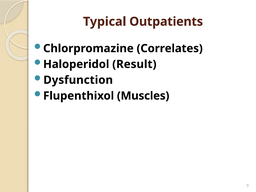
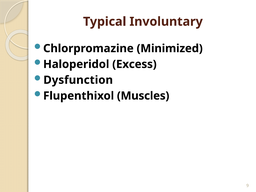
Outpatients: Outpatients -> Involuntary (166, 22)
Correlates: Correlates -> Minimized (170, 48)
Result: Result -> Excess (134, 64)
